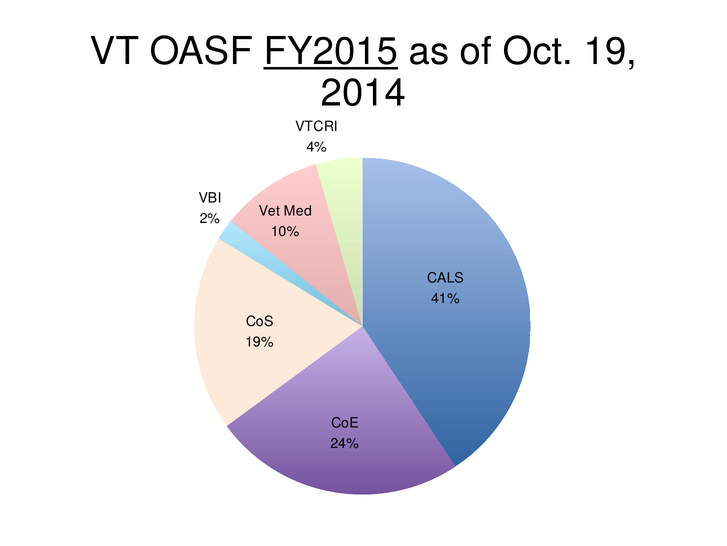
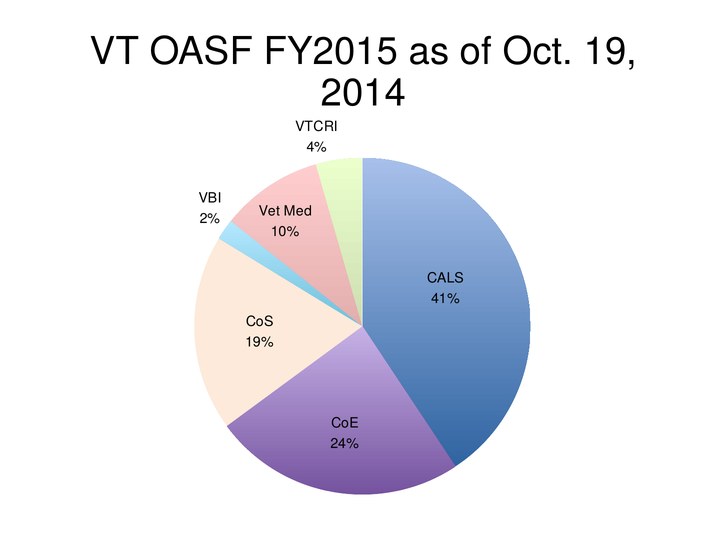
FY2015 underline: present -> none (331, 52)
